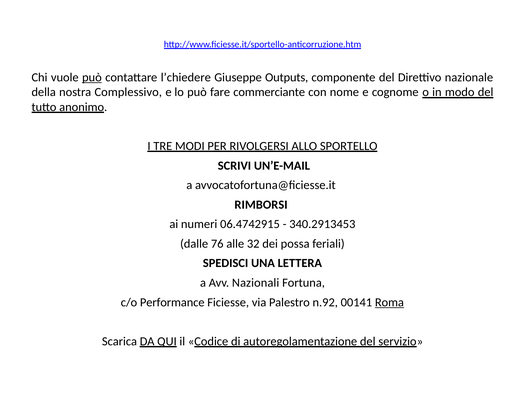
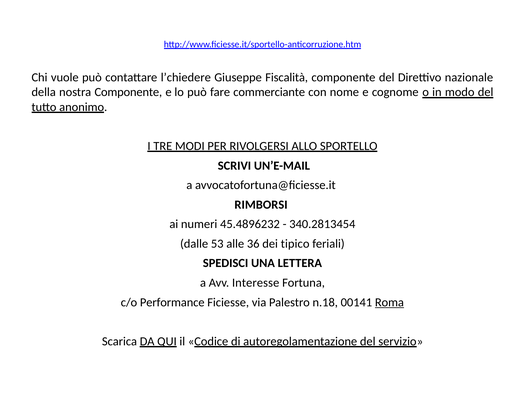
può underline: present -> none (92, 78)
Outputs: Outputs -> Fiscalità (287, 78)
nostra Complessivo: Complessivo -> Componente (128, 92)
06.4742915: 06.4742915 -> 45.4896232 (250, 225)
340.2913453: 340.2913453 -> 340.2813454 (322, 225)
76: 76 -> 53 (217, 244)
32: 32 -> 36 (253, 244)
possa: possa -> tipico (295, 244)
Nazionali: Nazionali -> Interesse (256, 283)
n.92: n.92 -> n.18 (325, 303)
